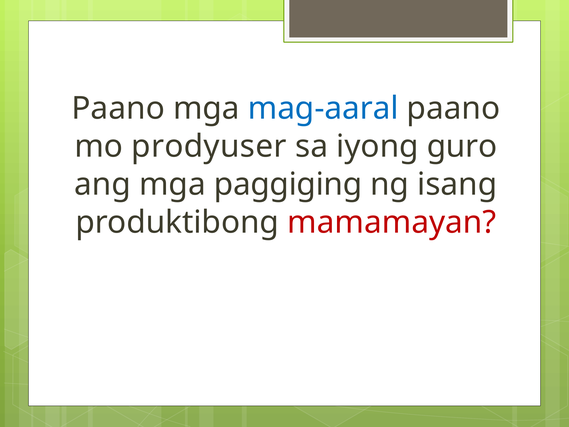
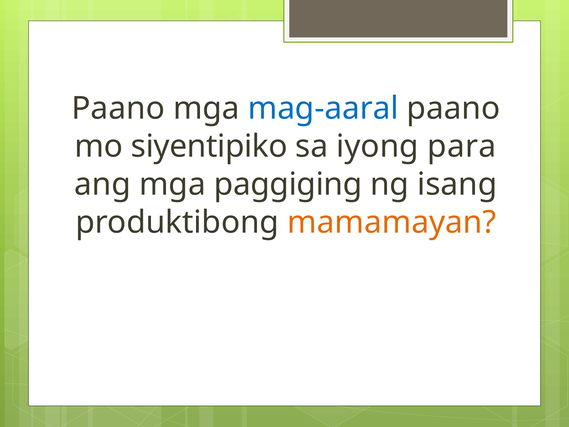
prodyuser: prodyuser -> siyentipiko (209, 146)
guro: guro -> para (462, 146)
mamamayan colour: red -> orange (392, 222)
